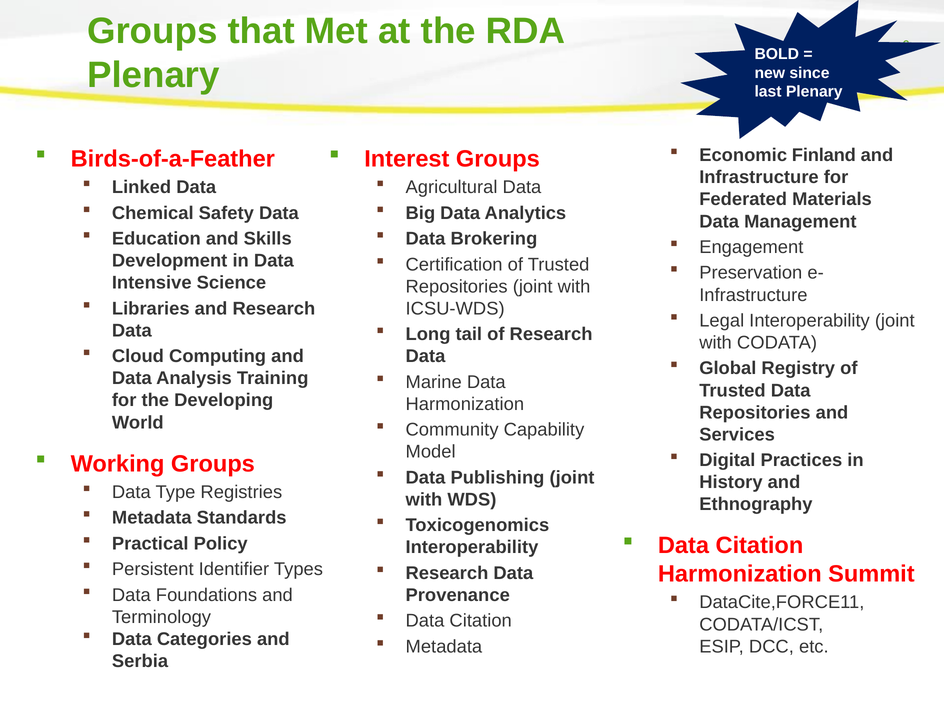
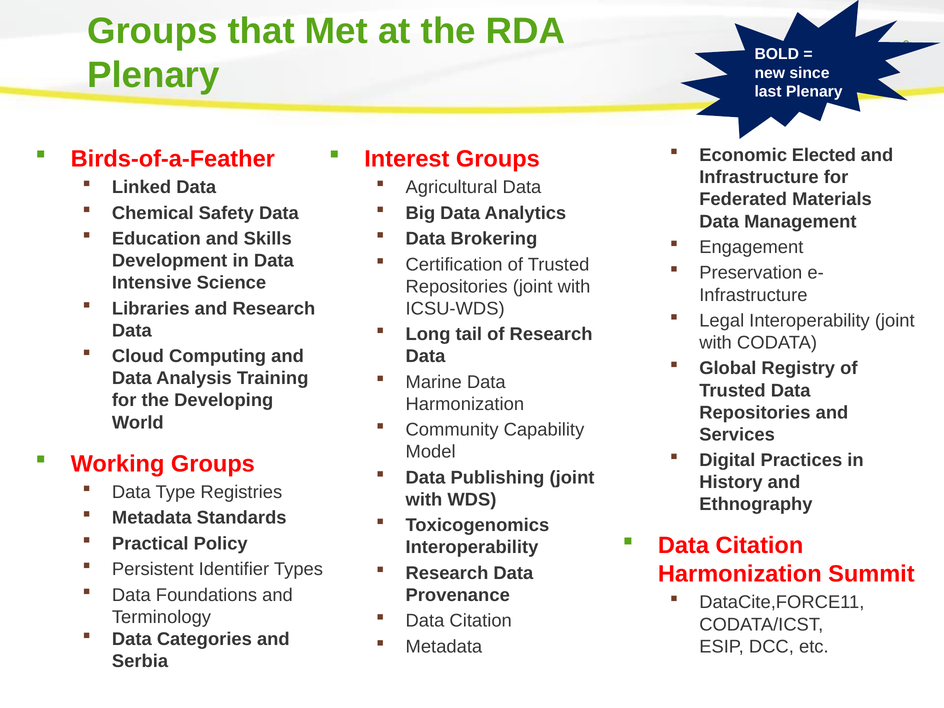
Finland: Finland -> Elected (824, 155)
